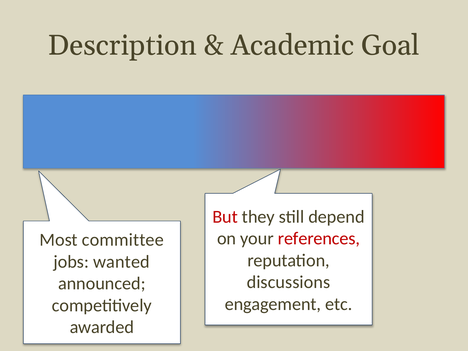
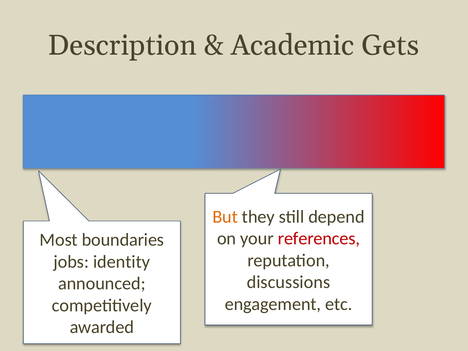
Goal: Goal -> Gets (390, 45)
But colour: red -> orange (225, 217)
committee: committee -> boundaries (123, 240)
wanted: wanted -> identity (122, 262)
